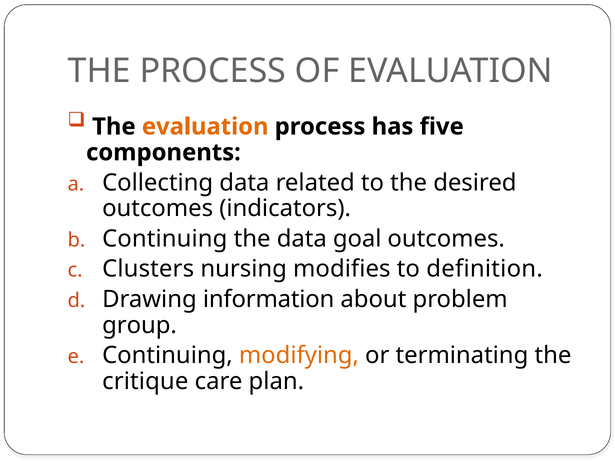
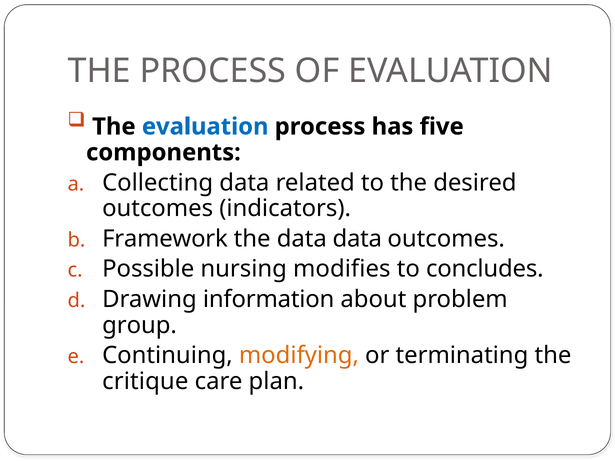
evaluation colour: orange -> blue (205, 127)
Continuing: Continuing -> Framework (165, 239)
data goal: goal -> data (357, 239)
Clusters: Clusters -> Possible (148, 269)
definition: definition -> concludes (485, 269)
